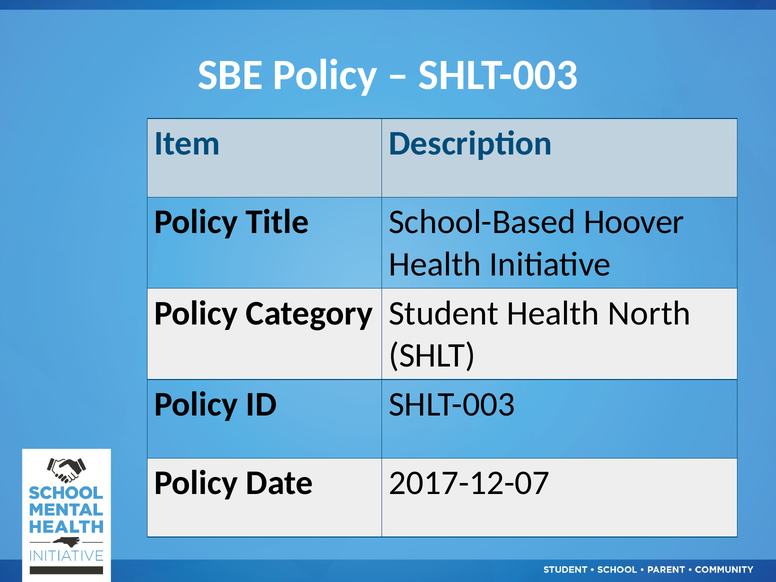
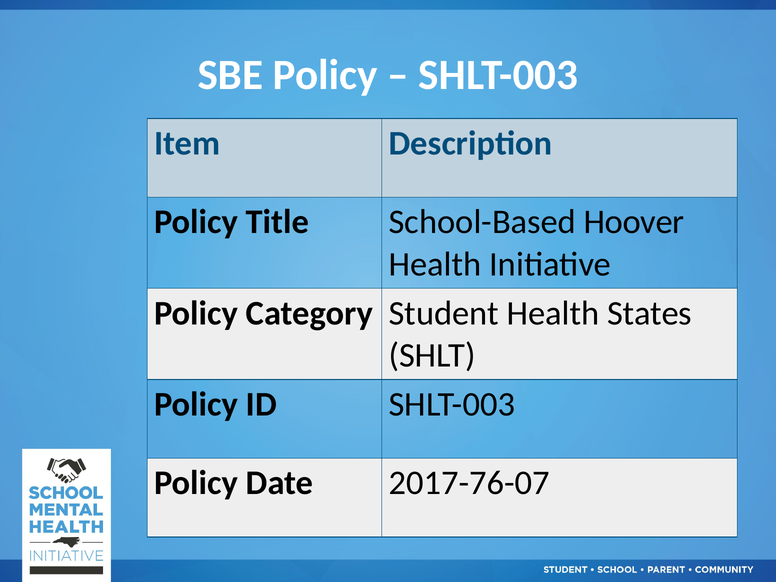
North: North -> States (650, 313)
2017-12-07: 2017-12-07 -> 2017-76-07 (469, 483)
